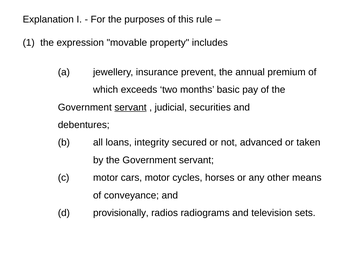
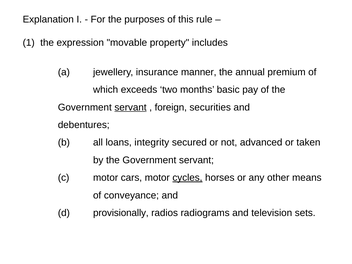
prevent: prevent -> manner (199, 72)
judicial: judicial -> foreign (171, 107)
cycles underline: none -> present (187, 178)
